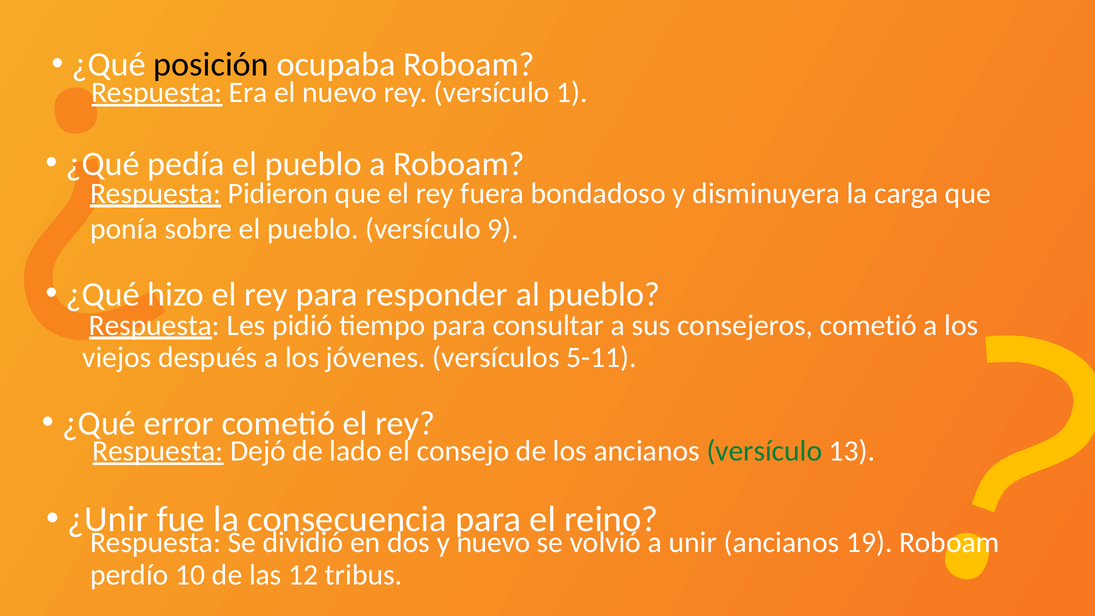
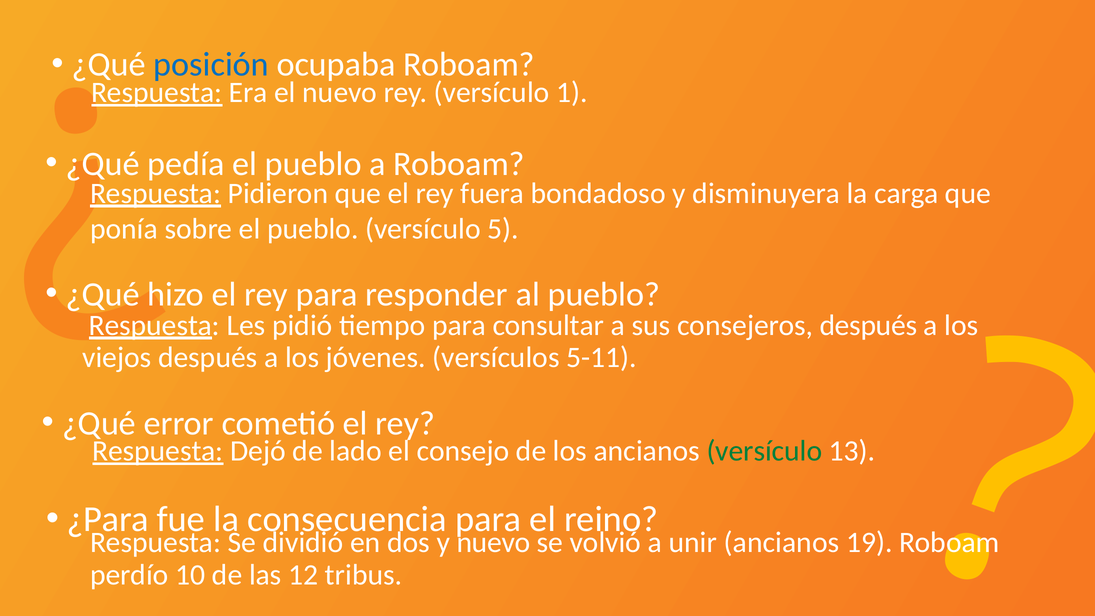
posición colour: black -> blue (211, 65)
9: 9 -> 5 (503, 229)
consejeros cometió: cometió -> después (868, 325)
¿Unir: ¿Unir -> ¿Para (108, 519)
